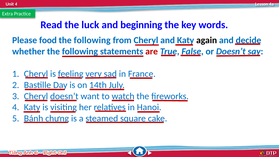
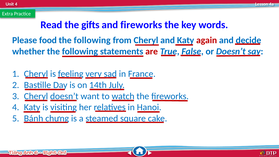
luck: luck -> gifts (90, 25)
and beginning: beginning -> fireworks (141, 25)
again colour: black -> red (207, 40)
